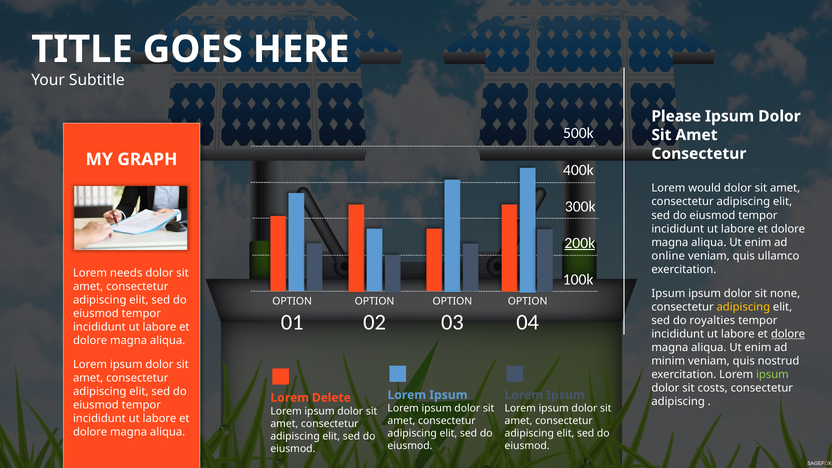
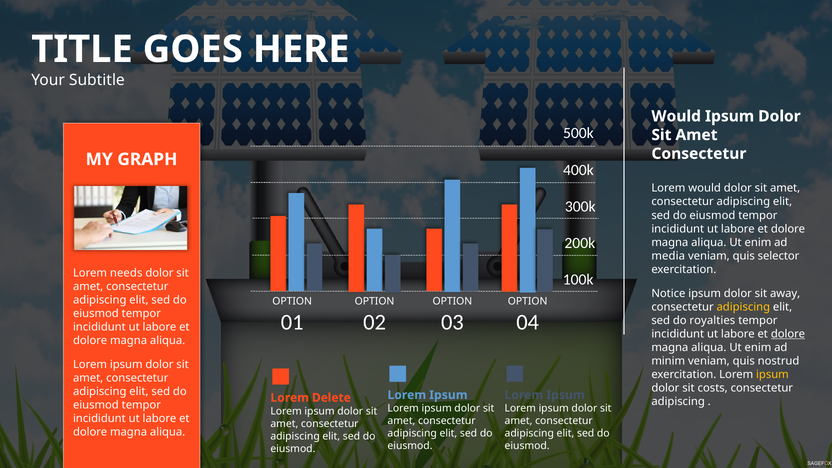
Please: Please -> Would (676, 116)
200k underline: present -> none (580, 243)
online: online -> media (668, 256)
ullamco: ullamco -> selector (779, 256)
Ipsum: Ipsum -> Notice (668, 293)
none: none -> away (785, 293)
ipsum colour: light green -> yellow (772, 375)
